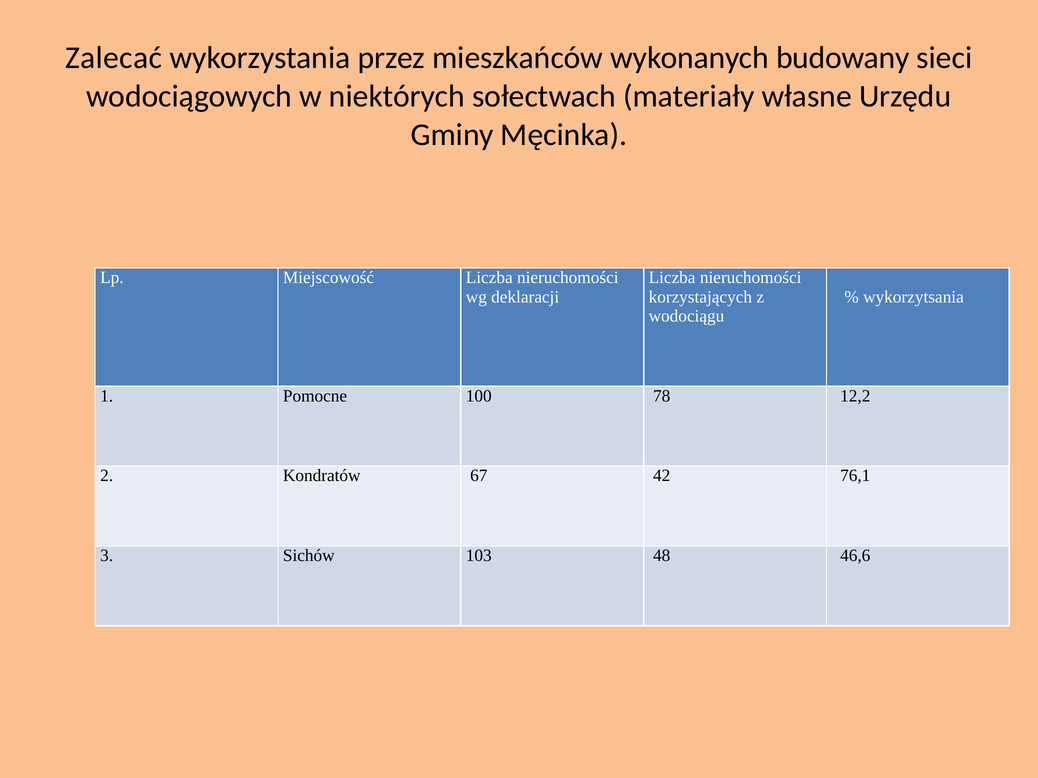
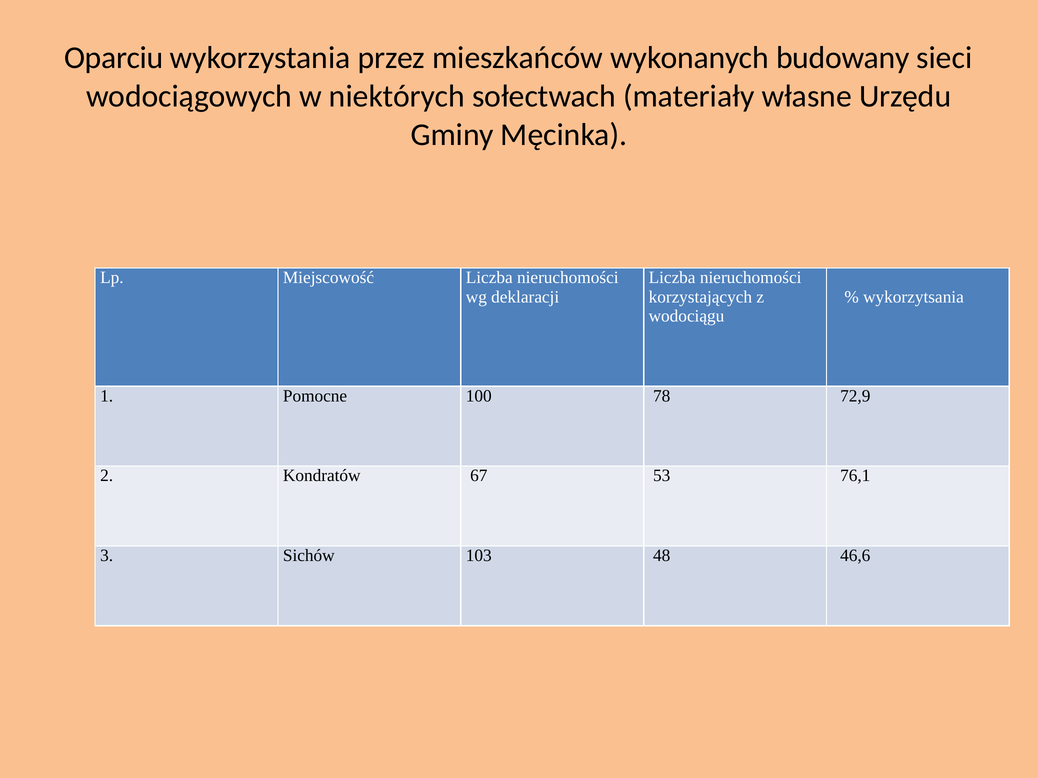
Zalecać: Zalecać -> Oparciu (114, 58)
12,2: 12,2 -> 72,9 (855, 396)
42: 42 -> 53 (662, 476)
